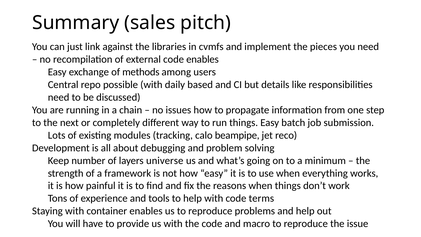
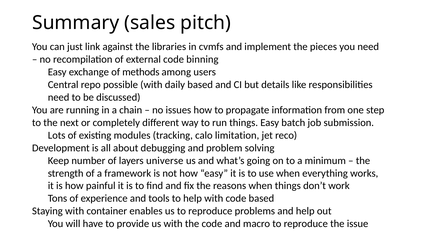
code enables: enables -> binning (202, 59)
beampipe: beampipe -> limitation (237, 135)
code terms: terms -> based (261, 198)
